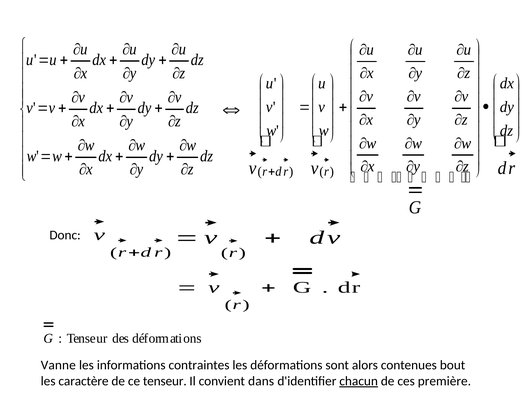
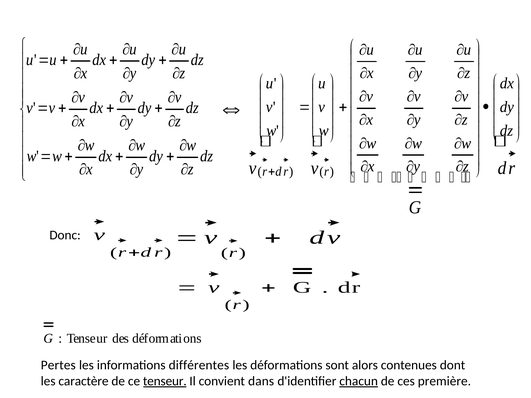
Vanne: Vanne -> Pertes (58, 365)
contraintes: contraintes -> différentes (199, 365)
bout: bout -> dont (453, 365)
tenseur underline: none -> present (165, 381)
